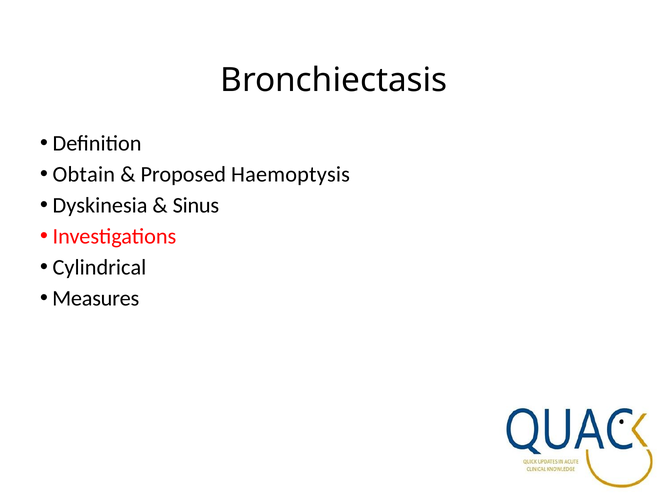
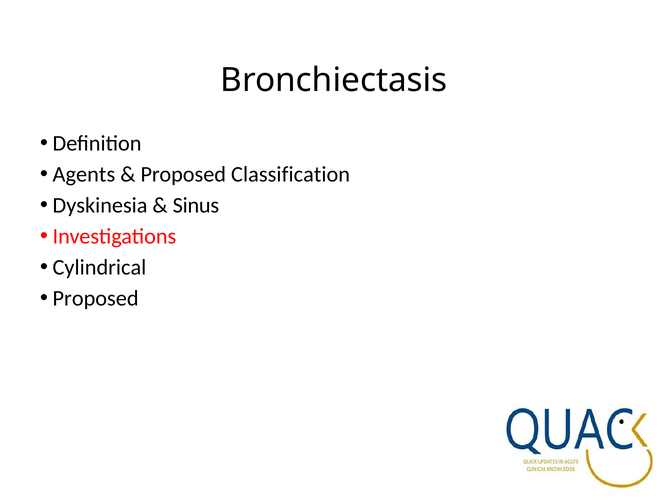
Obtain: Obtain -> Agents (84, 174)
Haemoptysis: Haemoptysis -> Classification (291, 174)
Measures: Measures -> Proposed (96, 298)
